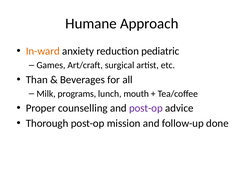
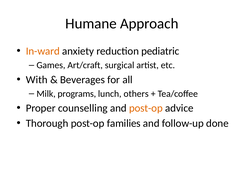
Than: Than -> With (37, 80)
mouth: mouth -> others (136, 94)
post-op colour: purple -> orange (146, 108)
mission: mission -> families (124, 123)
